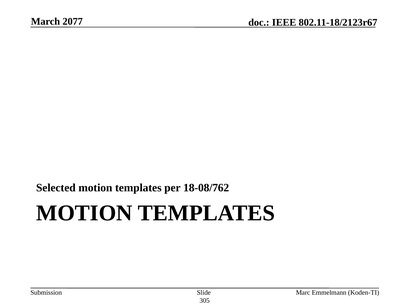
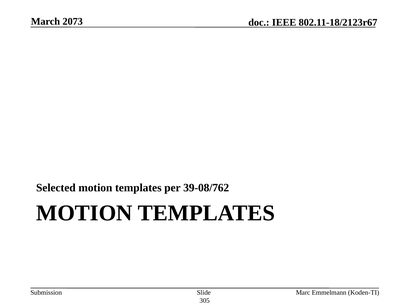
2077: 2077 -> 2073 (73, 22)
18-08/762: 18-08/762 -> 39-08/762 (206, 188)
